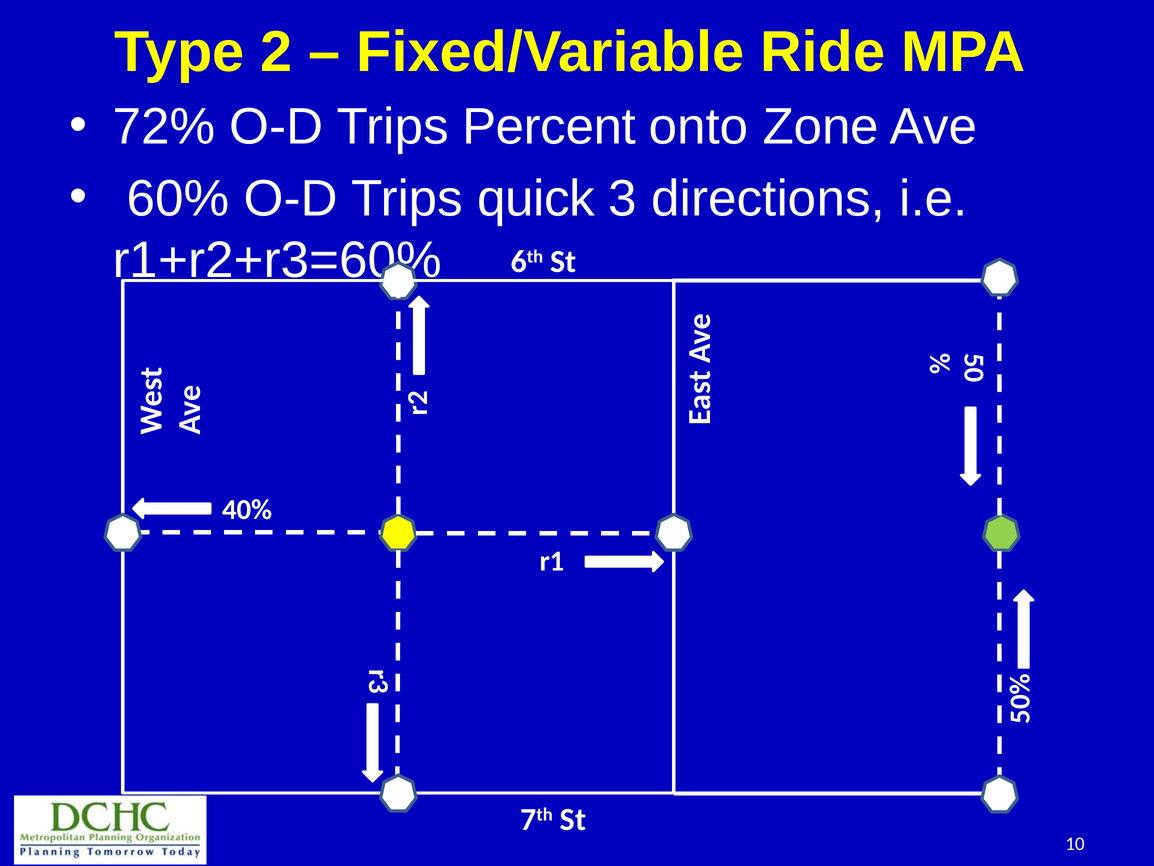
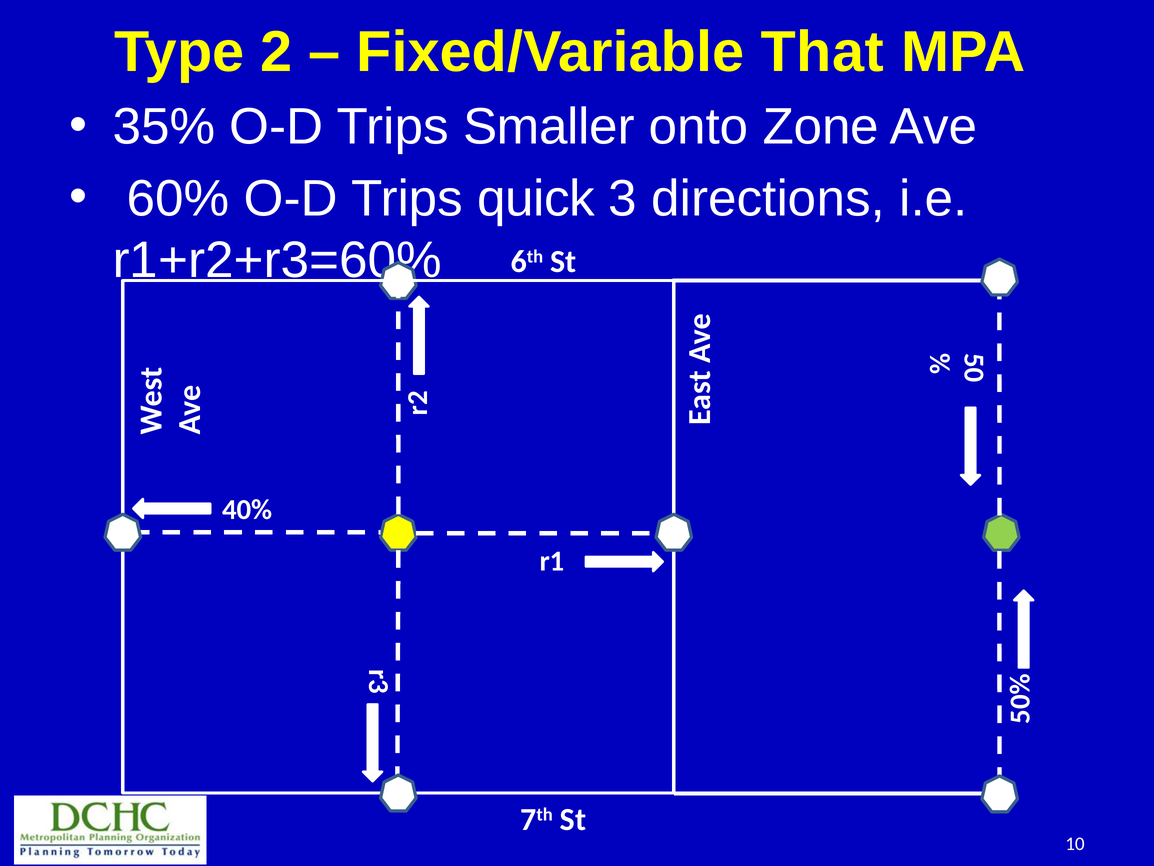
Ride: Ride -> That (822, 52)
72%: 72% -> 35% (164, 127)
Percent: Percent -> Smaller (549, 127)
